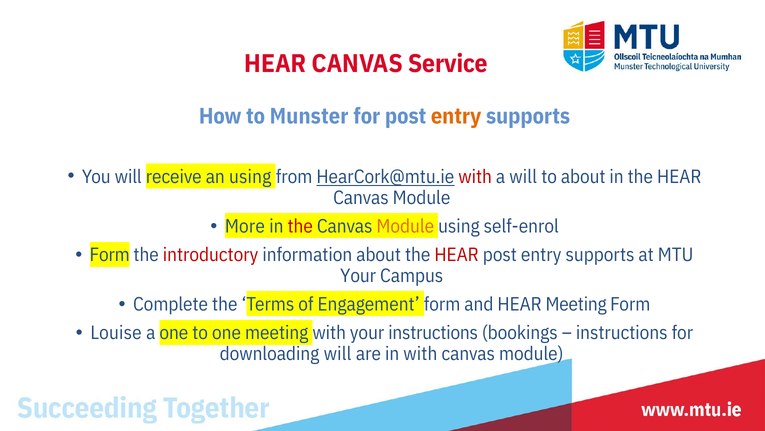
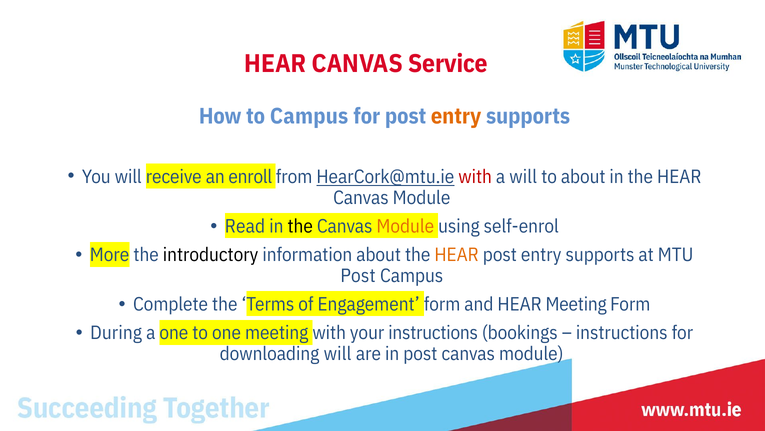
to Munster: Munster -> Campus (309, 116)
an using: using -> enroll (250, 176)
More: More -> Read (245, 226)
the colour: red -> black (300, 226)
Form: Form -> More (110, 255)
introductory colour: red -> black (211, 255)
HEAR colour: red -> orange (457, 255)
Your: Your -> Post (358, 275)
Louise: Louise -> During (116, 333)
in with: with -> post (420, 353)
